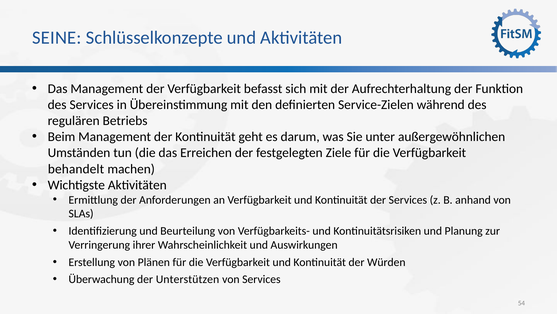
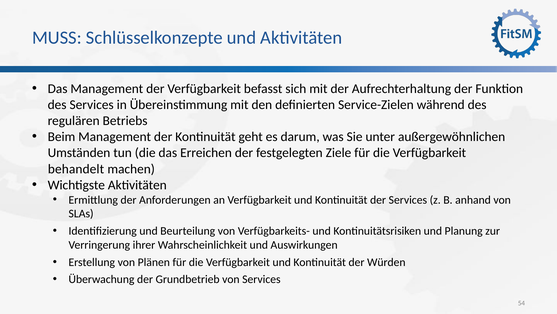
SEINE: SEINE -> MUSS (57, 38)
Unterstützen: Unterstützen -> Grundbetrieb (188, 279)
